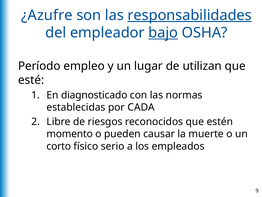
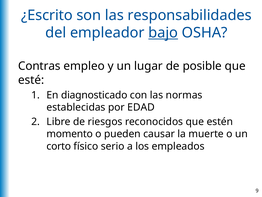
¿Azufre: ¿Azufre -> ¿Escrito (47, 15)
responsabilidades underline: present -> none (190, 15)
Período: Período -> Contras (39, 66)
utilizan: utilizan -> posible (202, 66)
CADA: CADA -> EDAD (141, 107)
